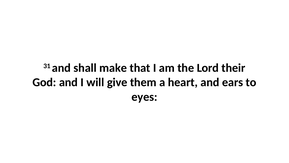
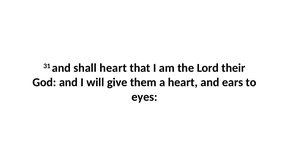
shall make: make -> heart (113, 68)
